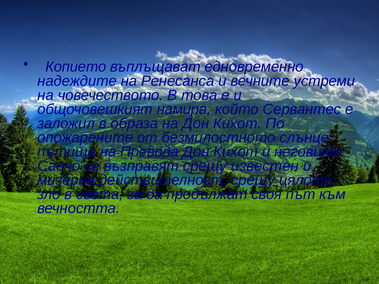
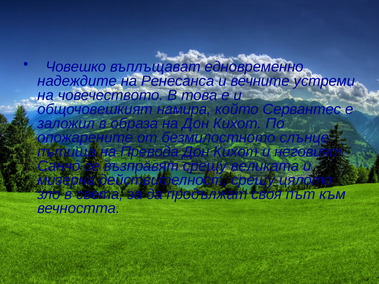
Копието: Копието -> Човешко (76, 67)
известен: известен -> великата (265, 166)
